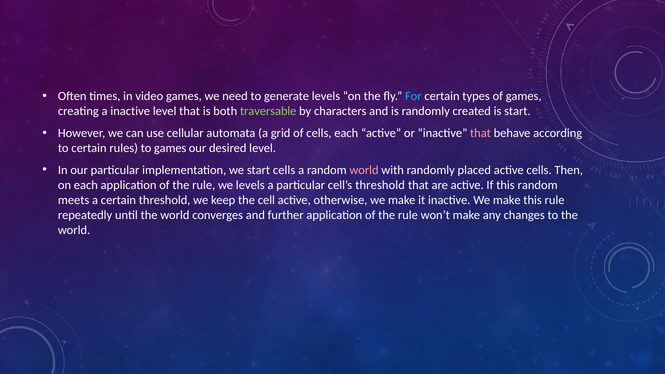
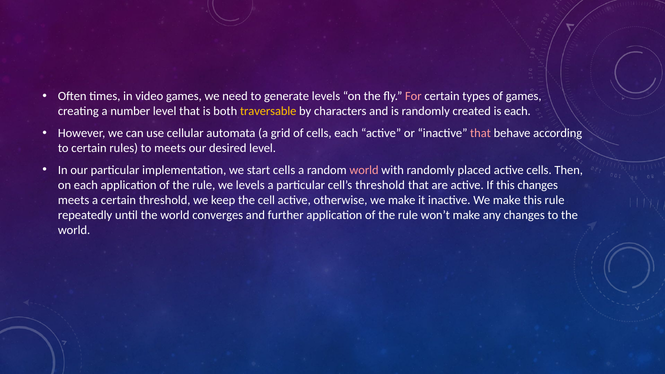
For colour: light blue -> pink (413, 96)
a inactive: inactive -> number (130, 111)
traversable colour: light green -> yellow (268, 111)
is start: start -> each (517, 111)
to games: games -> meets (170, 148)
this random: random -> changes (538, 185)
